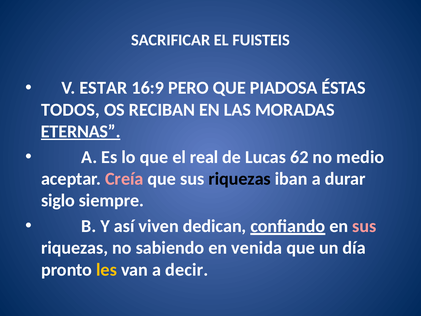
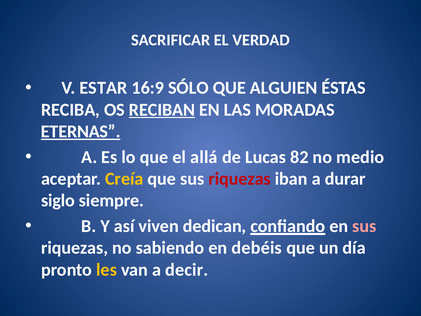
FUISTEIS: FUISTEIS -> VERDAD (261, 40)
PERO: PERO -> SÓLO (188, 88)
PIADOSA: PIADOSA -> ALGUIEN (284, 88)
TODOS: TODOS -> RECIBA (71, 110)
RECIBAN underline: none -> present (162, 110)
real: real -> allá (204, 157)
62: 62 -> 82 (299, 157)
Creía colour: pink -> yellow (124, 179)
riquezas colour: black -> red (240, 179)
venida: venida -> debéis (257, 248)
